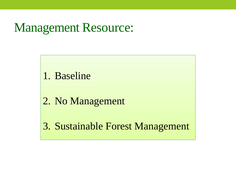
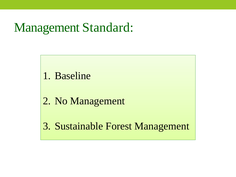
Resource: Resource -> Standard (108, 27)
